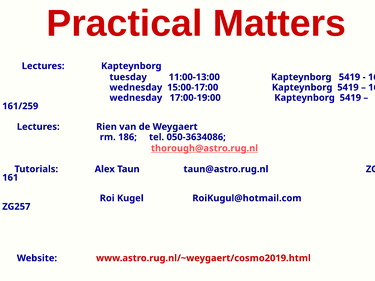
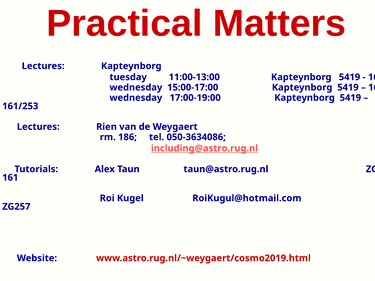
161/259: 161/259 -> 161/253 (20, 106)
thorough@astro.rug.nl: thorough@astro.rug.nl -> including@astro.rug.nl (204, 148)
